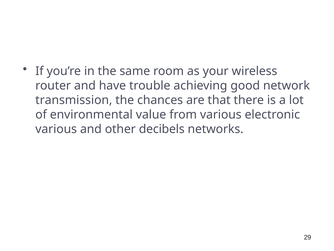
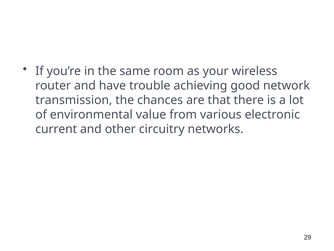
various: various -> current (56, 129)
decibels: decibels -> circuitry (162, 129)
